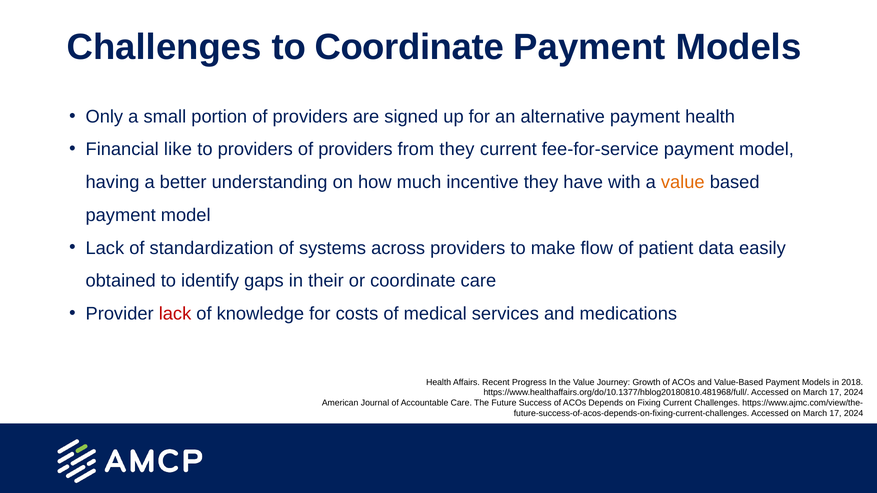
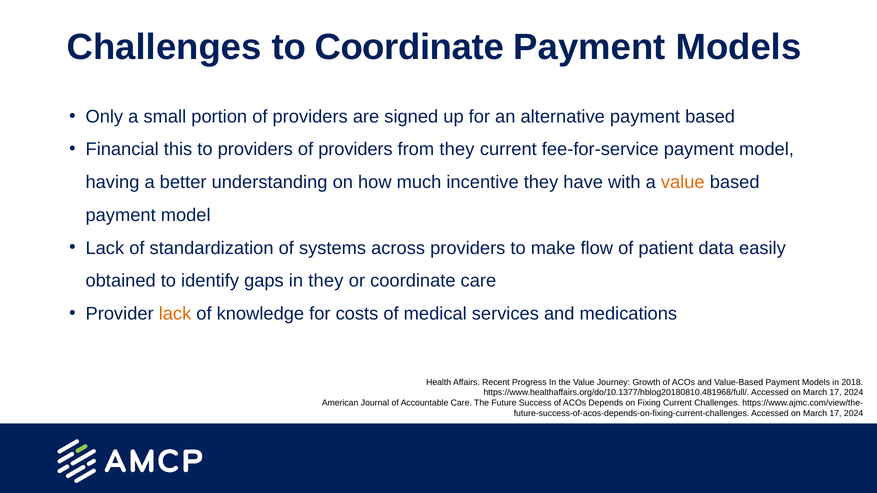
payment health: health -> based (710, 117)
like: like -> this (178, 149)
in their: their -> they (326, 281)
lack colour: red -> orange (175, 314)
